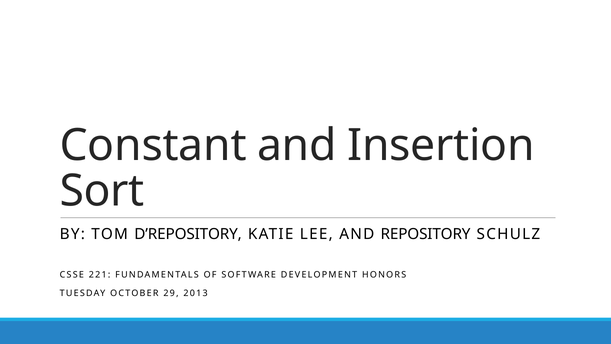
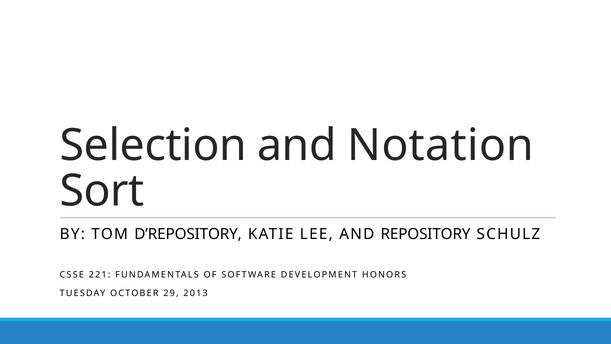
Constant: Constant -> Selection (153, 145)
Insertion: Insertion -> Notation (441, 145)
